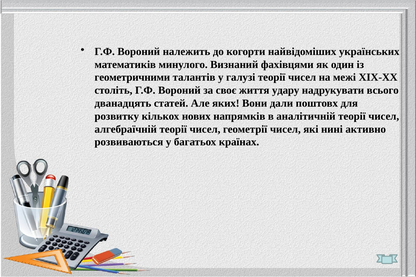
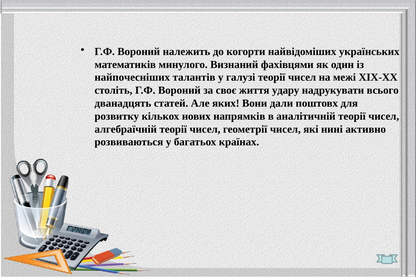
геометричними: геометричними -> найпочесніших (132, 78)
